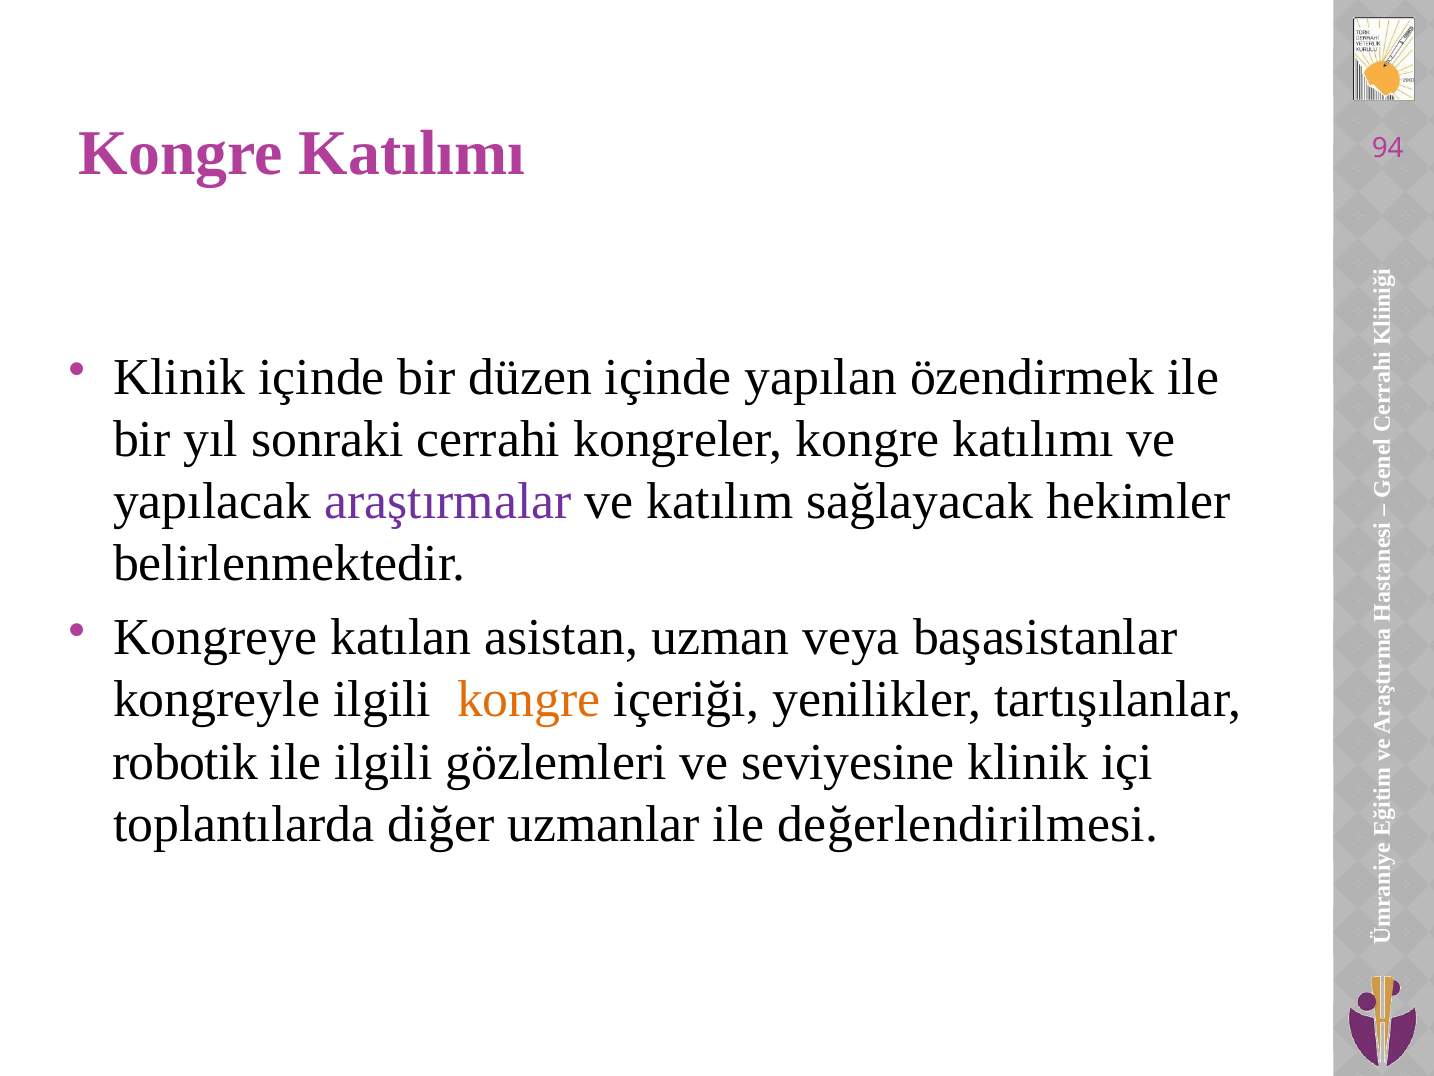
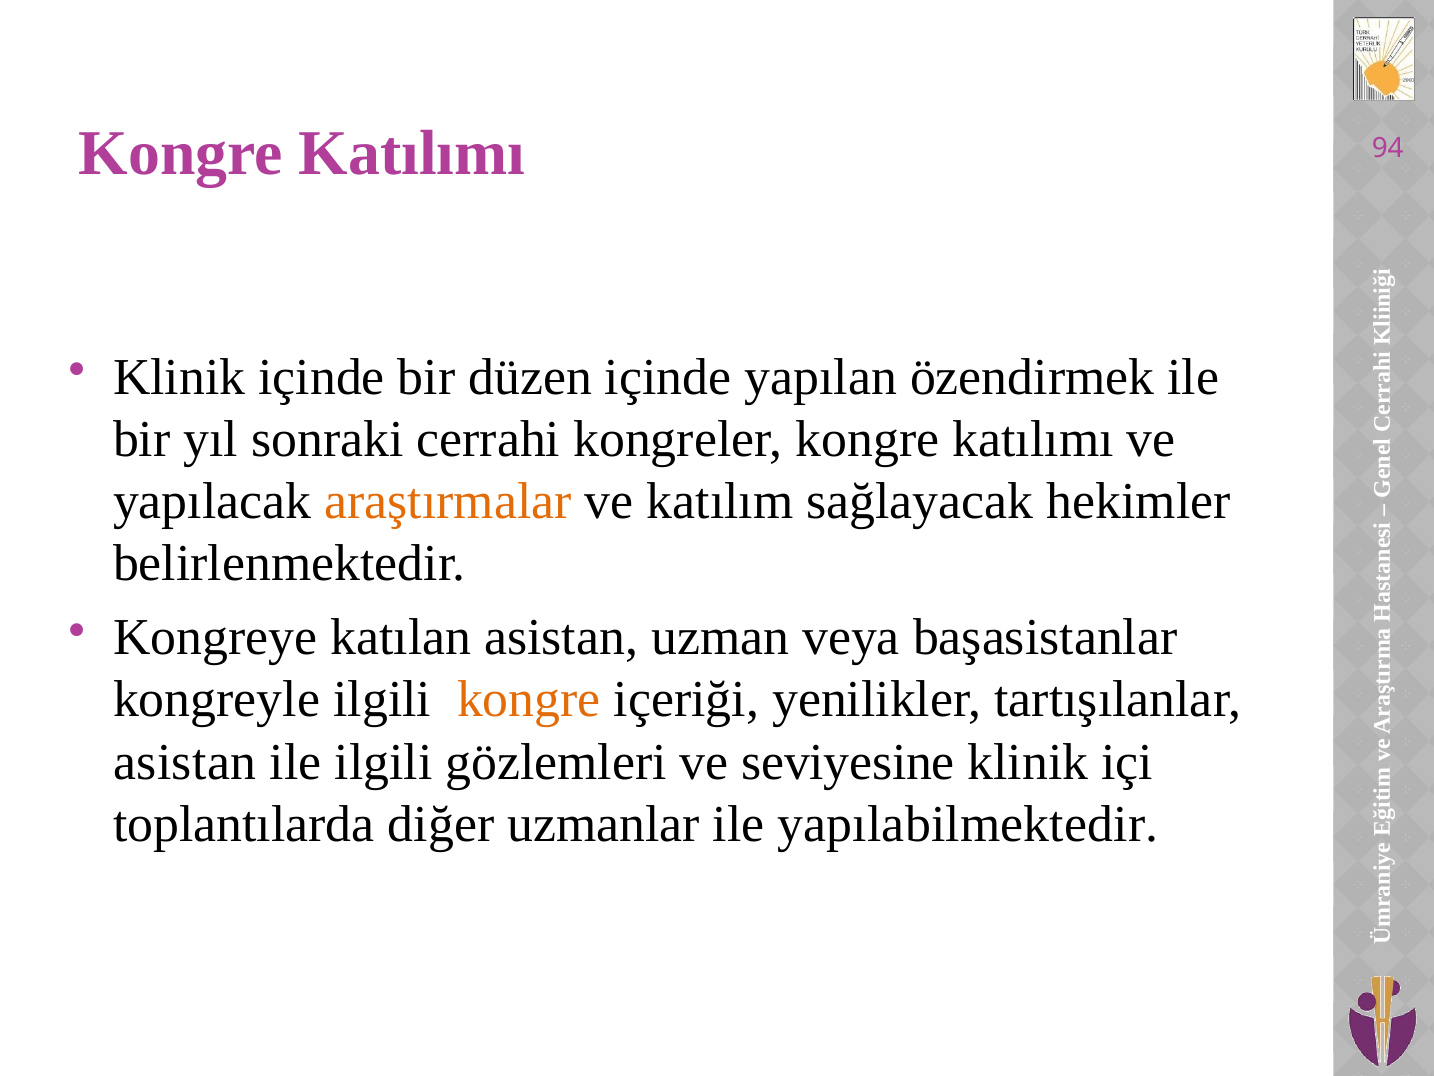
araştırmalar colour: purple -> orange (448, 501)
robotik: robotik -> asistan (185, 762)
değerlendirilmesi: değerlendirilmesi -> yapılabilmektedir (968, 824)
